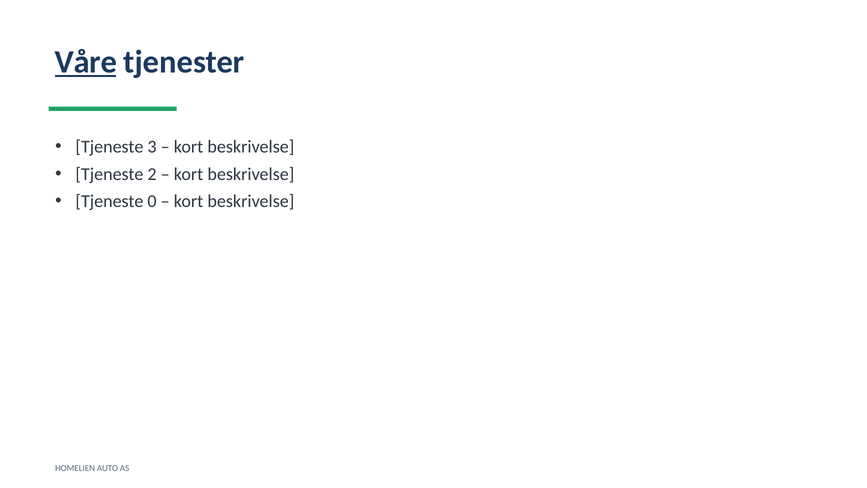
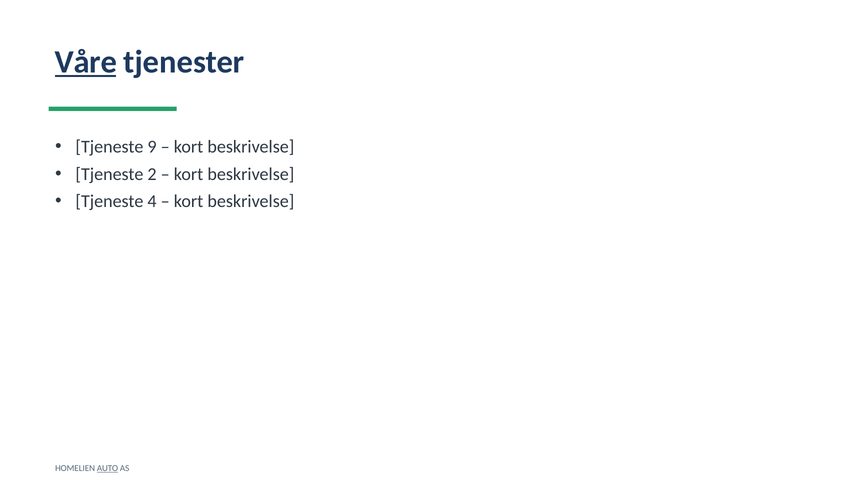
3: 3 -> 9 (152, 147)
0: 0 -> 4 (152, 201)
AUTO underline: none -> present (107, 468)
